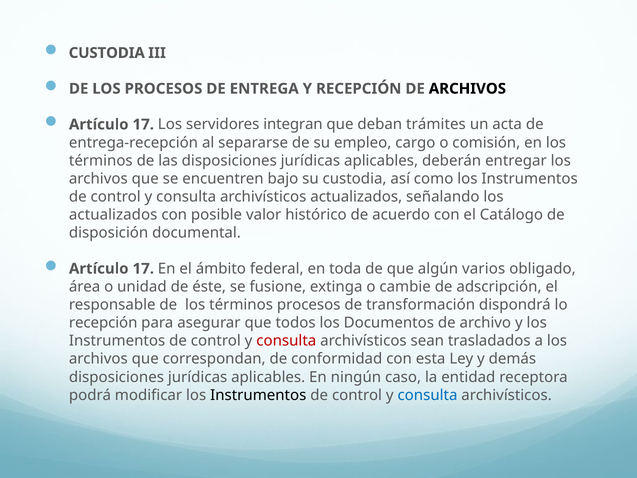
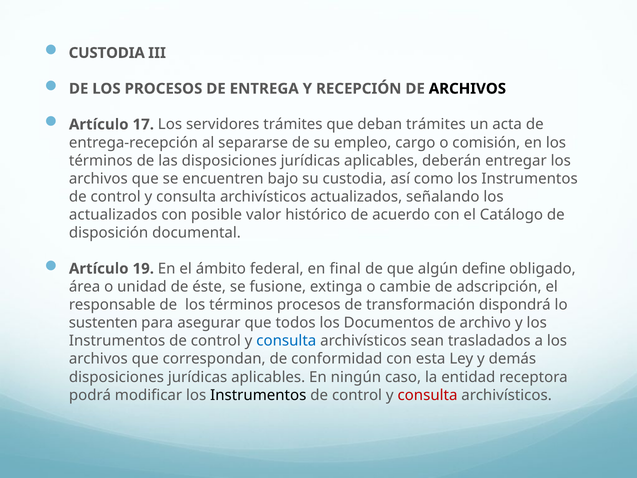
servidores integran: integran -> trámites (293, 124)
17: 17 -> 19 (143, 269)
toda: toda -> final (345, 269)
varios: varios -> define (484, 269)
recepción: recepción -> sustenten (103, 323)
consulta colour: red -> blue (286, 341)
consulta colour: blue -> red (427, 395)
